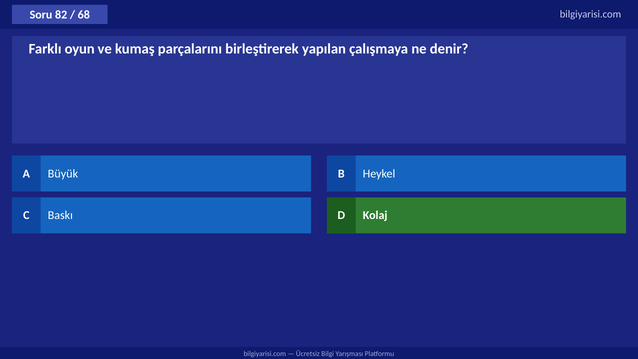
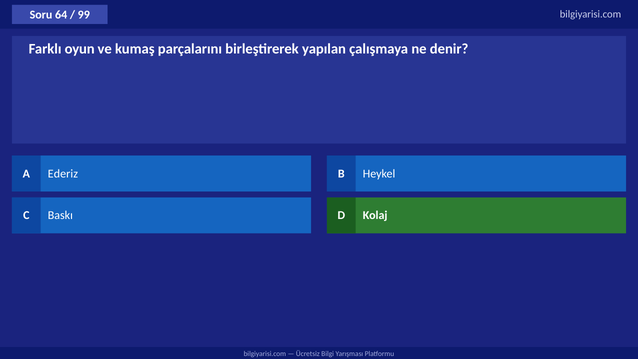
82: 82 -> 64 (61, 15)
68: 68 -> 99 (84, 15)
Büyük: Büyük -> Ederiz (63, 174)
